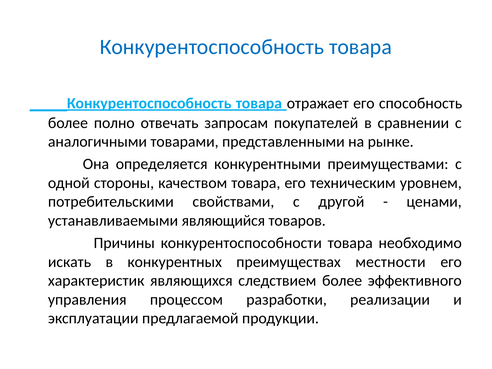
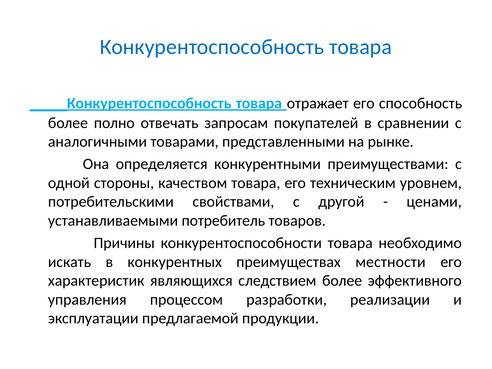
являющийся: являющийся -> потребитель (223, 221)
